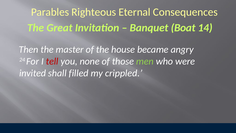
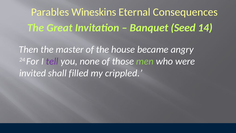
Righteous: Righteous -> Wineskins (94, 12)
Boat: Boat -> Seed (183, 28)
tell colour: red -> purple (52, 61)
